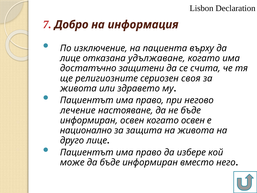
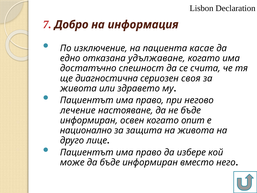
върху: върху -> касае (202, 48)
лице: лице -> едно (70, 58)
защитени: защитени -> спешност (141, 68)
религиозните: религиозните -> диагностична (107, 78)
когато освен: освен -> опит (193, 120)
